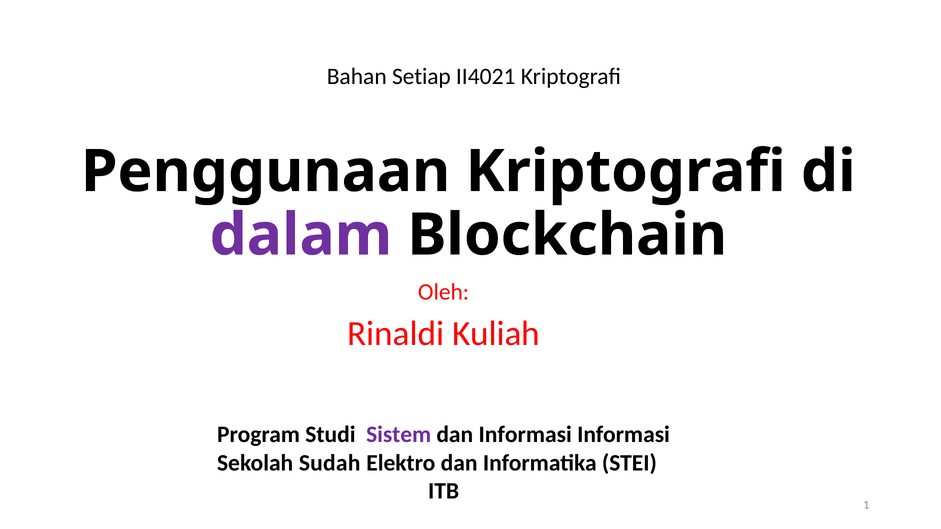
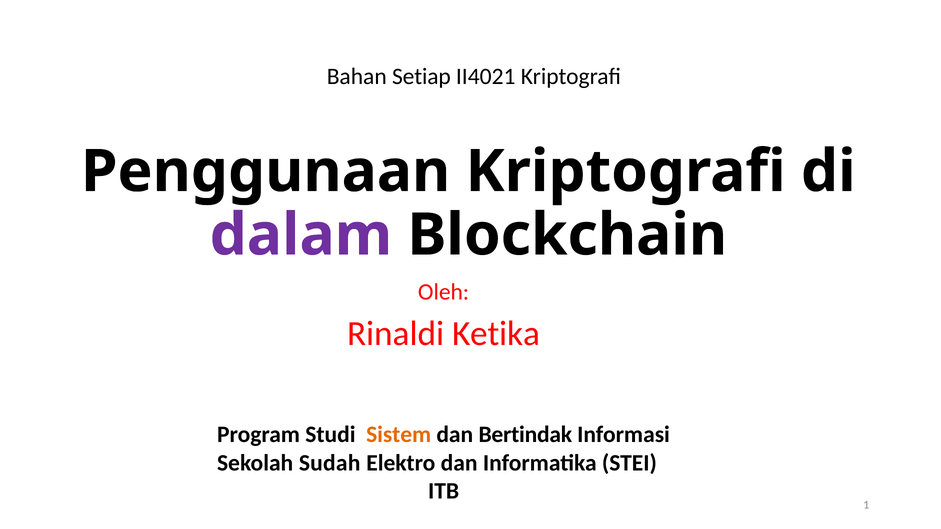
Kuliah: Kuliah -> Ketika (496, 334)
Sistem colour: purple -> orange (399, 435)
dan Informasi: Informasi -> Bertindak (525, 435)
